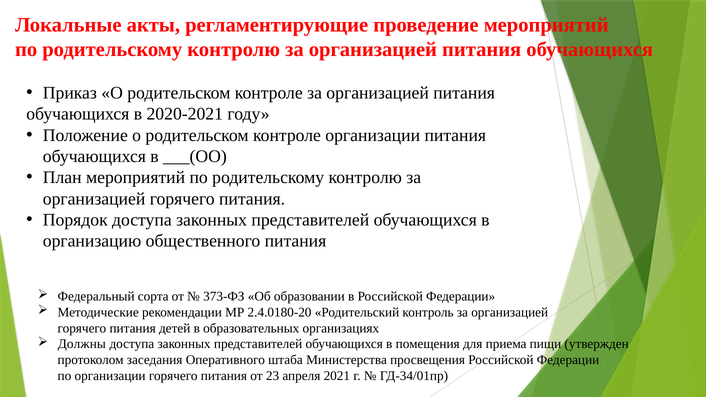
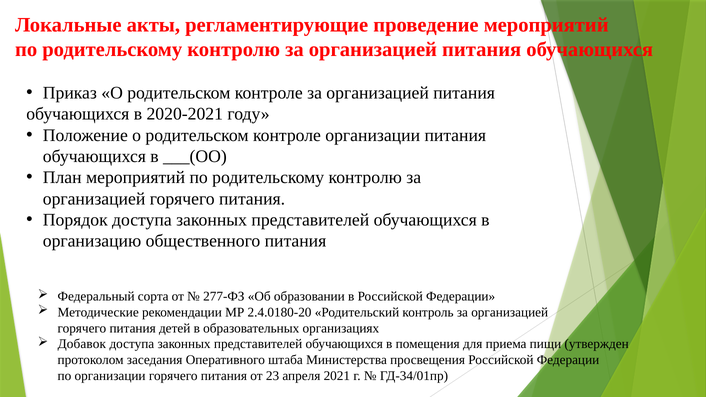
373-ФЗ: 373-ФЗ -> 277-ФЗ (224, 296)
Должны: Должны -> Добавок (82, 344)
